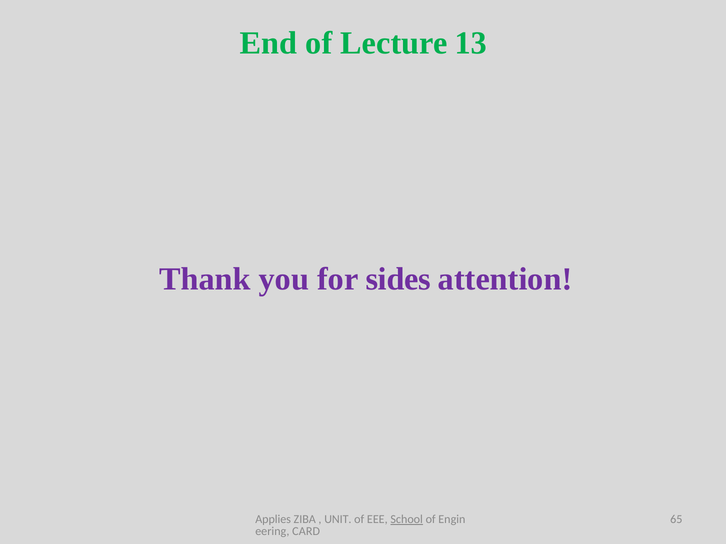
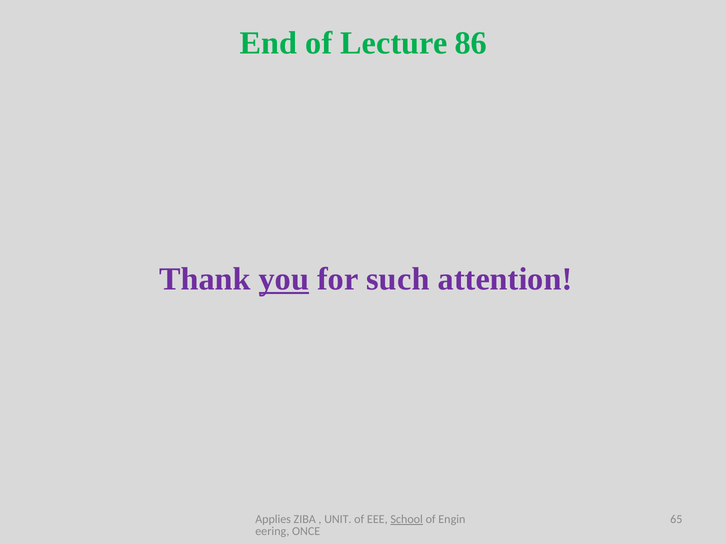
13: 13 -> 86 (471, 43)
you underline: none -> present (284, 279)
sides: sides -> such (398, 279)
CARD: CARD -> ONCE (306, 532)
